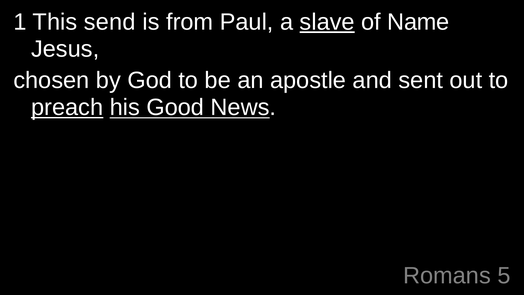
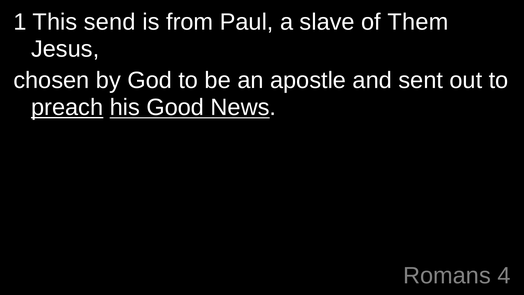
slave underline: present -> none (327, 22)
Name: Name -> Them (418, 22)
5: 5 -> 4 (504, 275)
